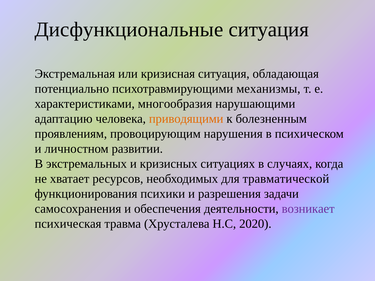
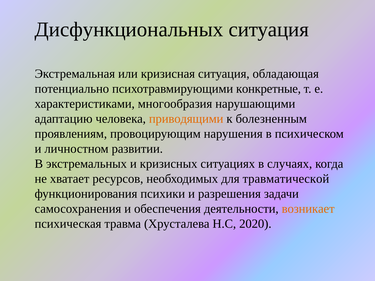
Дисфункциональные: Дисфункциональные -> Дисфункциональных (129, 29)
механизмы: механизмы -> конкретные (268, 89)
возникает colour: purple -> orange (308, 209)
